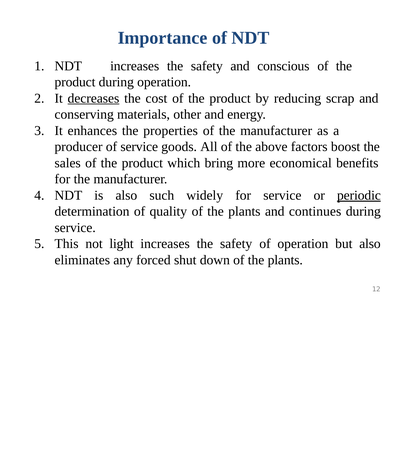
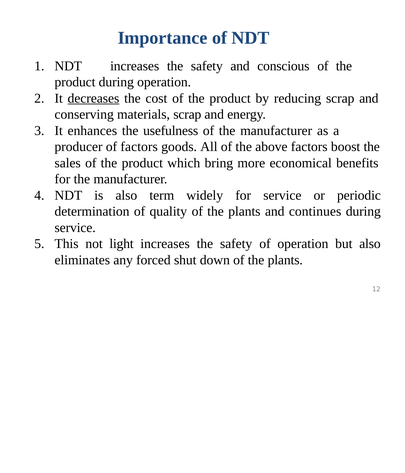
materials other: other -> scrap (187, 115)
properties: properties -> usefulness (171, 131)
of service: service -> factors (139, 147)
such: such -> term (162, 196)
periodic underline: present -> none (359, 196)
